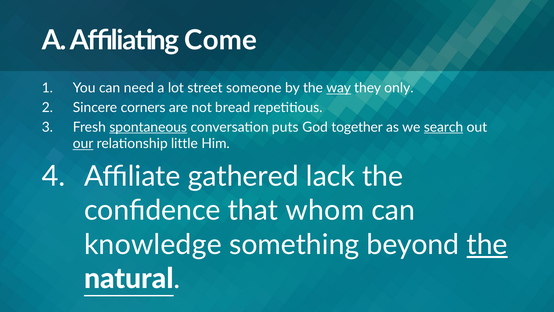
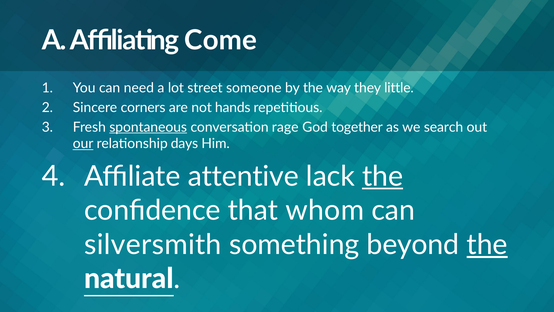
way underline: present -> none (339, 88)
only: only -> little (399, 88)
bread: bread -> hands (233, 107)
puts: puts -> rage (285, 127)
search underline: present -> none (443, 127)
little: little -> days (184, 144)
gathered: gathered -> attentive (243, 176)
the underline: none -> present (383, 176)
knowledge: knowledge -> silversmith (153, 244)
